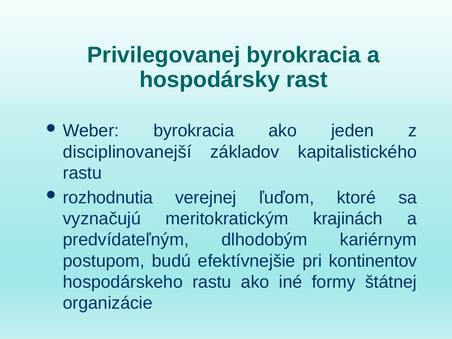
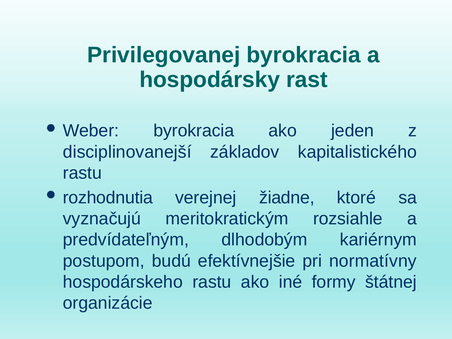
ľuďom: ľuďom -> žiadne (287, 198)
krajinách: krajinách -> rozsiahle (348, 219)
kontinentov: kontinentov -> normatívny (373, 261)
